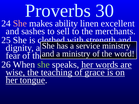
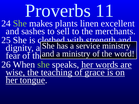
30: 30 -> 11 (105, 11)
She colour: pink -> light green (20, 24)
ability: ability -> plants (66, 24)
